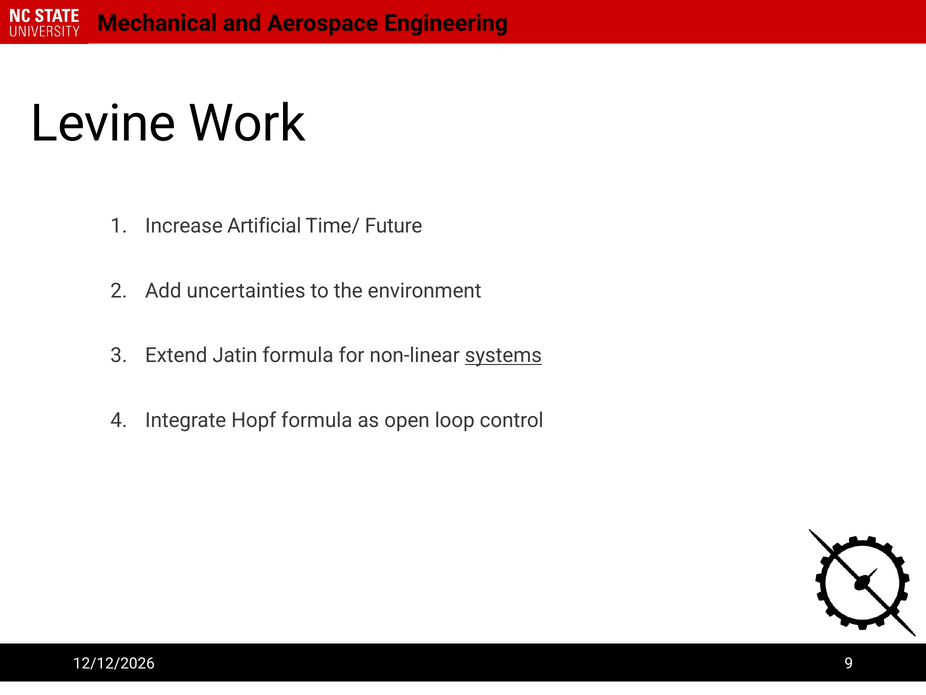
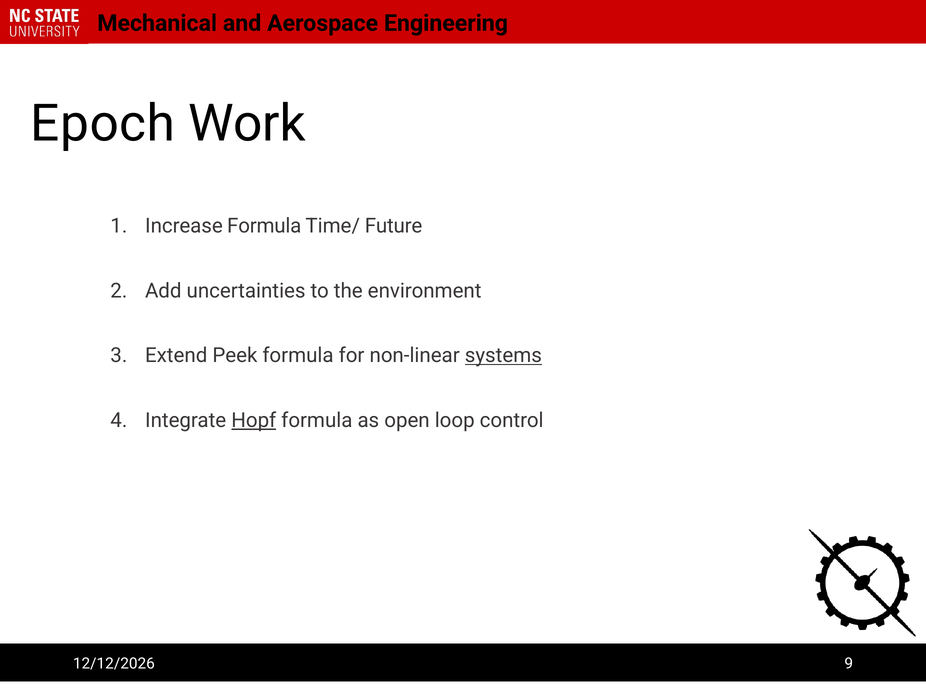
Levine: Levine -> Epoch (103, 124)
Increase Artificial: Artificial -> Formula (264, 226)
Jatin: Jatin -> Peek (235, 355)
Hopf underline: none -> present (254, 420)
